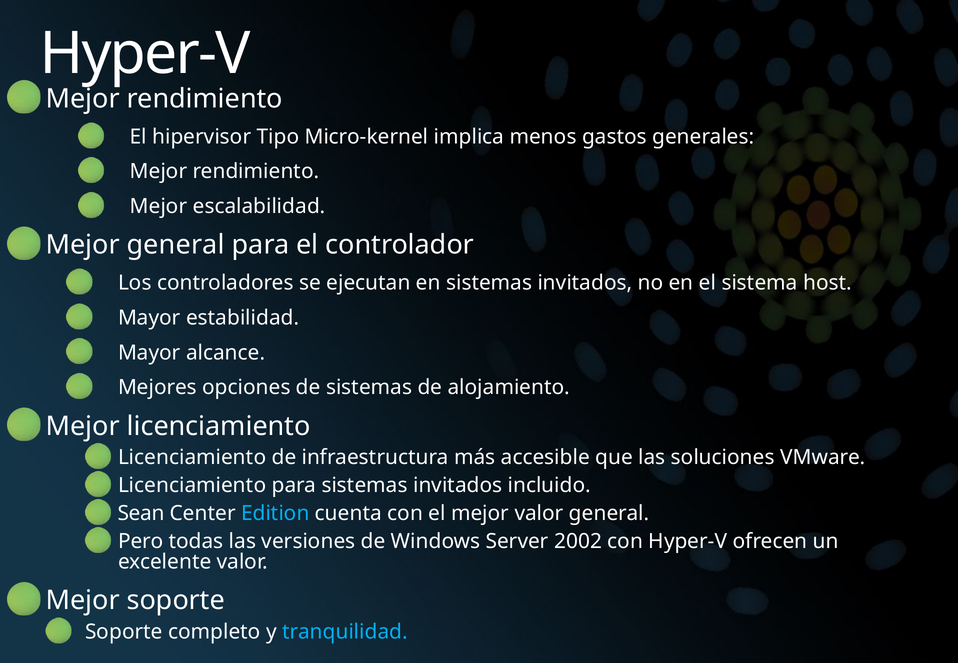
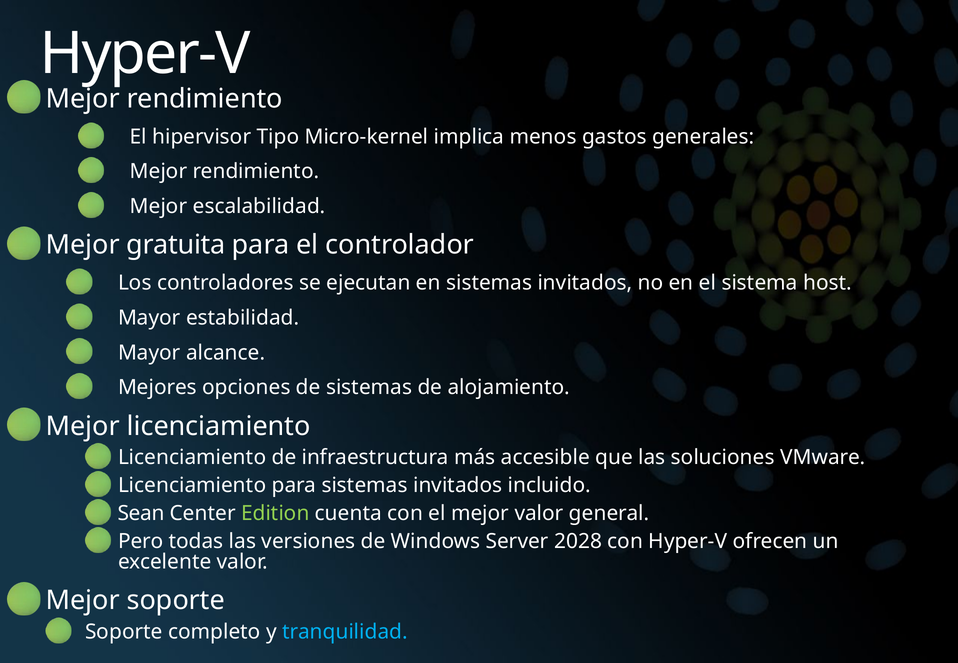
Mejor general: general -> gratuita (176, 245)
Edition colour: light blue -> light green (275, 514)
2002: 2002 -> 2028 (578, 542)
